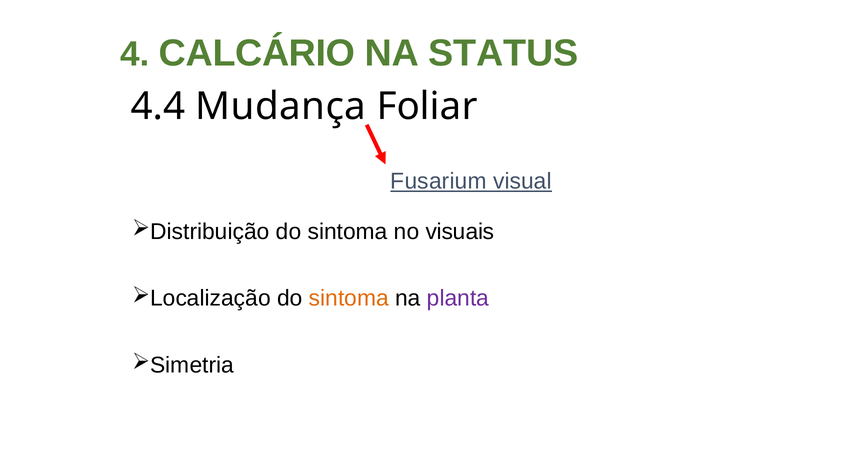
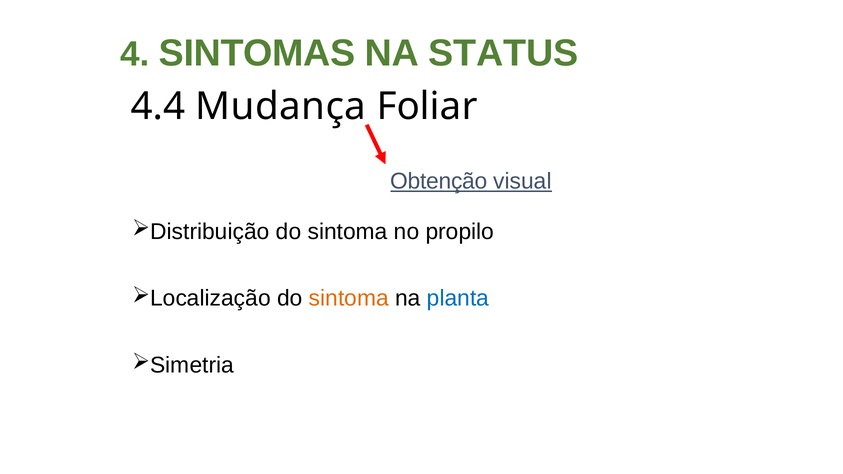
CALCÁRIO: CALCÁRIO -> SINTOMAS (257, 53)
Fusarium: Fusarium -> Obtenção (439, 181)
visuais: visuais -> propilo (460, 232)
planta colour: purple -> blue (458, 299)
